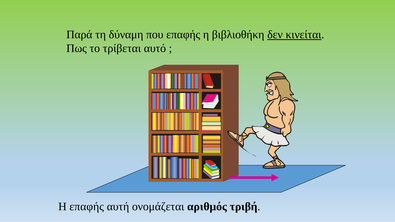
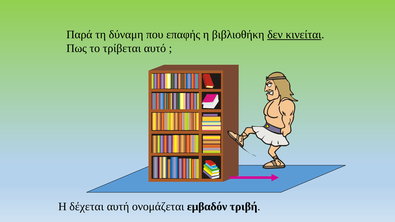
Η επαφής: επαφής -> δέχεται (87, 207)
αριθμός: αριθμός -> εμβαδόν (207, 207)
